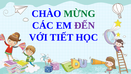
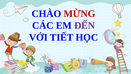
MỪNG colour: green -> red (80, 14)
